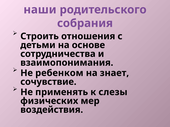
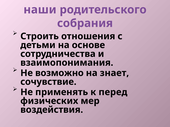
ребенком: ребенком -> возможно (59, 73)
слезы: слезы -> перед (113, 92)
